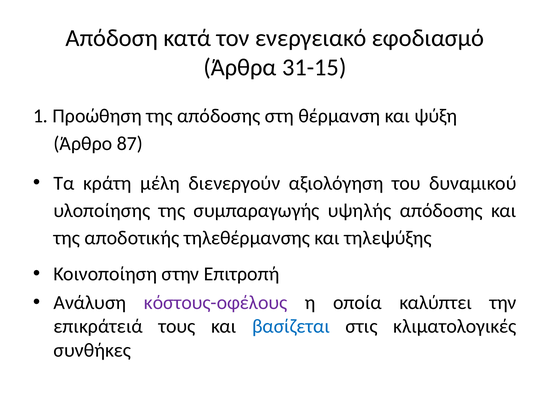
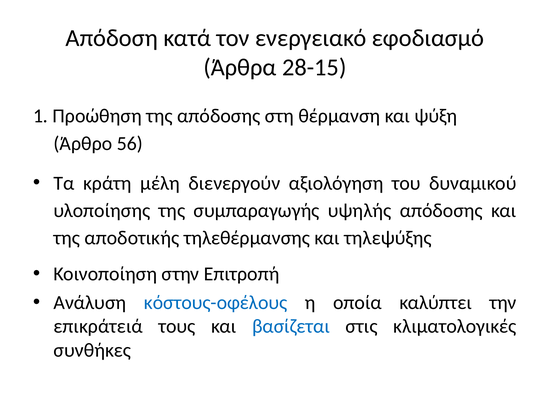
31-15: 31-15 -> 28-15 (314, 67)
87: 87 -> 56 (130, 143)
κόστους-οφέλους colour: purple -> blue (216, 302)
